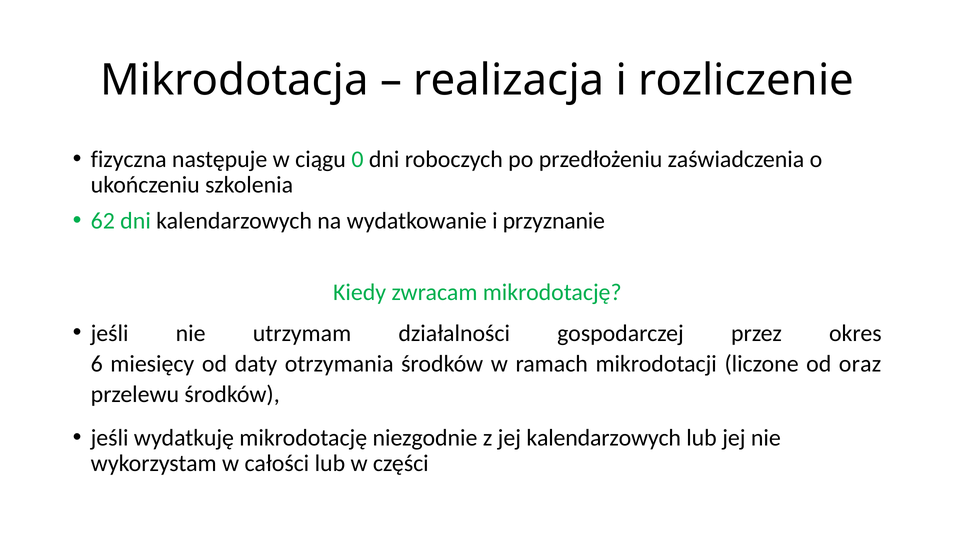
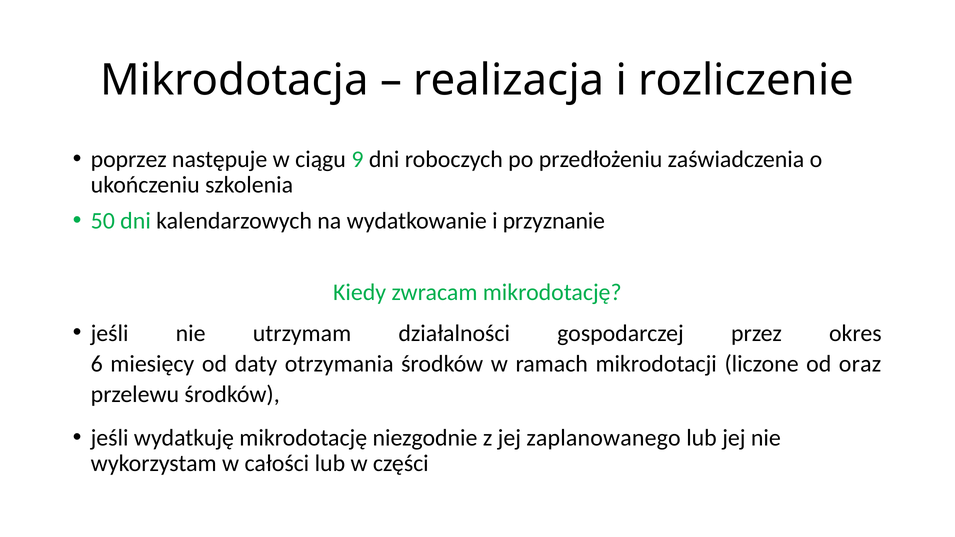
fizyczna: fizyczna -> poprzez (129, 159)
0: 0 -> 9 (357, 159)
62: 62 -> 50 (103, 221)
jej kalendarzowych: kalendarzowych -> zaplanowanego (604, 438)
